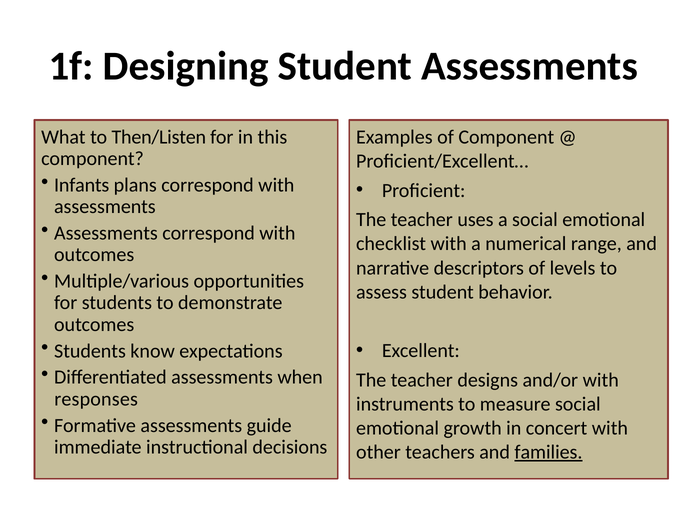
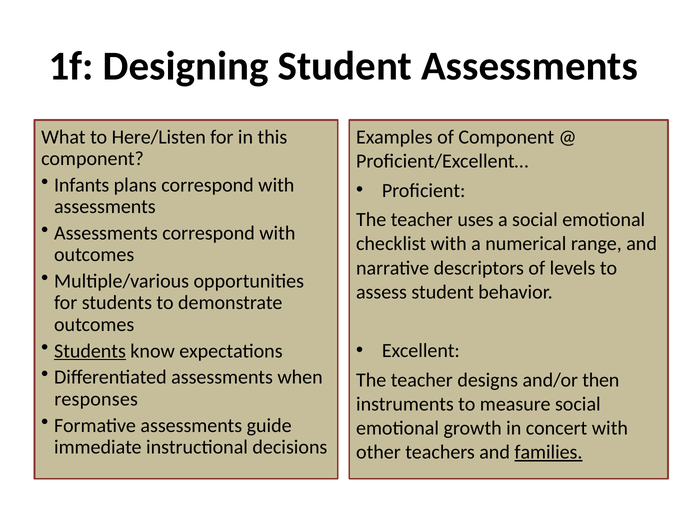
Then/Listen: Then/Listen -> Here/Listen (159, 137)
Students underline: none -> present (90, 351)
and/or with: with -> then (601, 380)
